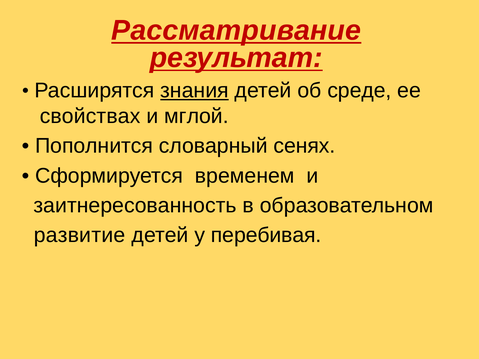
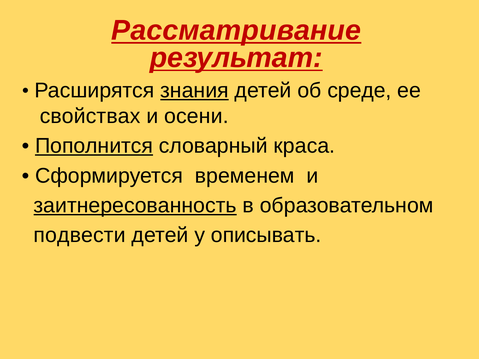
мглой: мглой -> осени (196, 116)
Пополнится underline: none -> present (94, 146)
сенях: сенях -> краса (304, 146)
заитнересованность underline: none -> present (135, 206)
развитие: развитие -> подвести (80, 235)
перебивая: перебивая -> описывать (266, 235)
